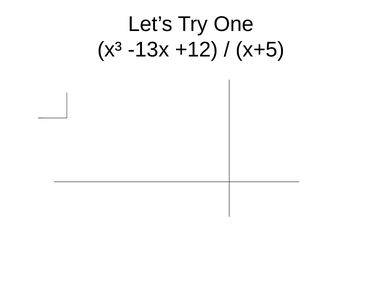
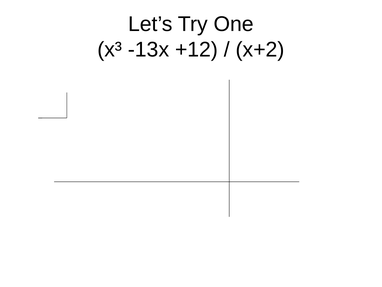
x+5: x+5 -> x+2 (260, 50)
